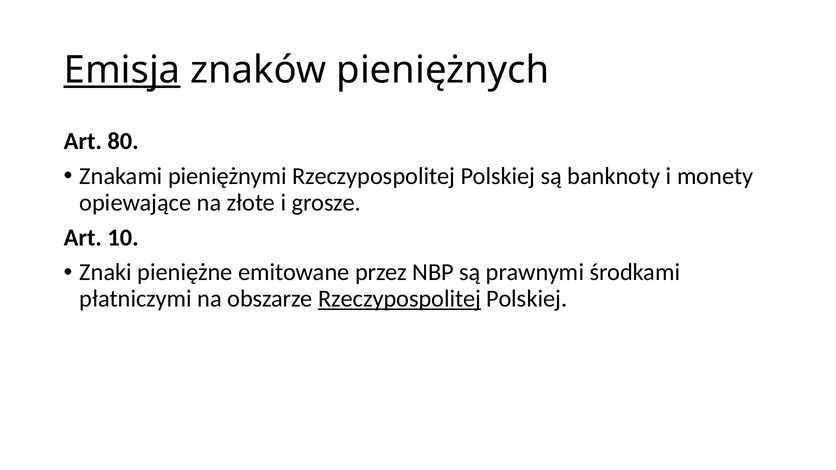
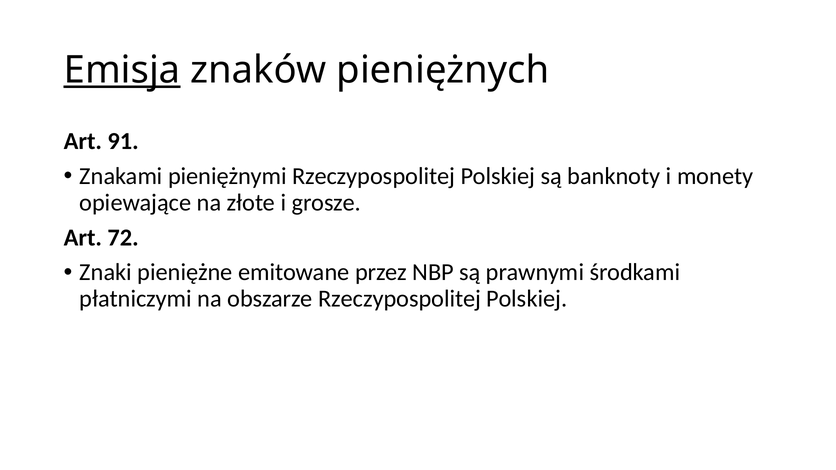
80: 80 -> 91 (123, 141)
10: 10 -> 72 (123, 238)
Rzeczypospolitej underline: present -> none (400, 299)
